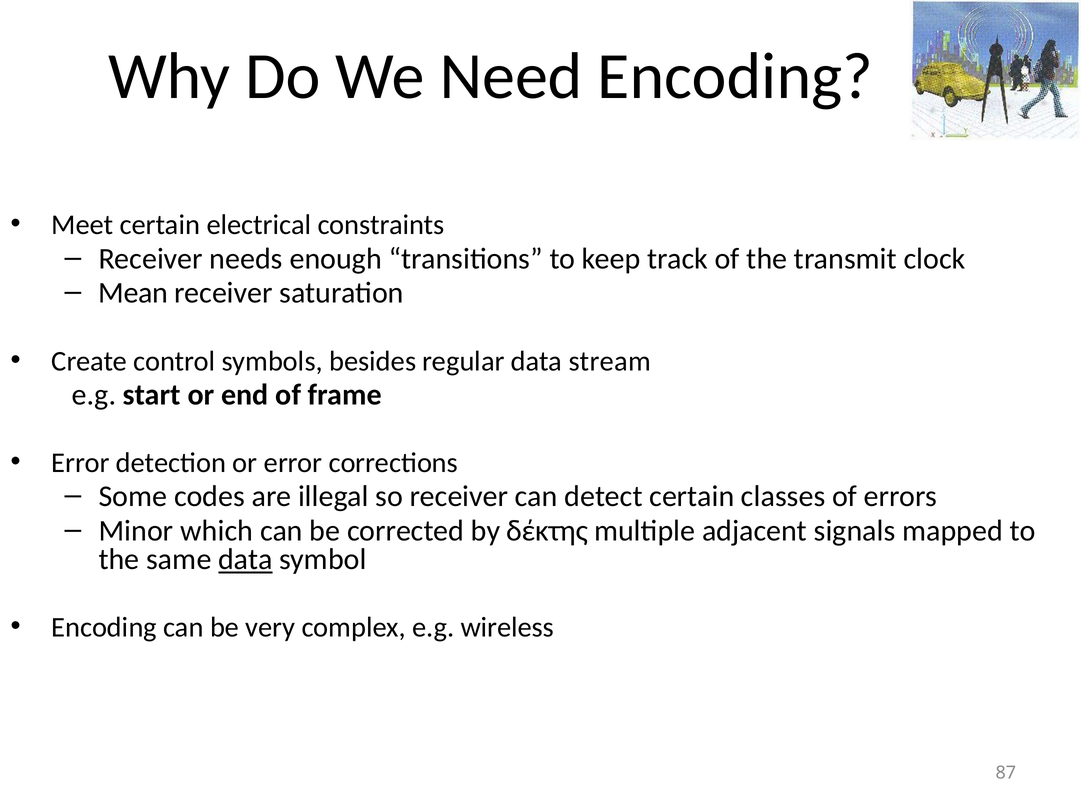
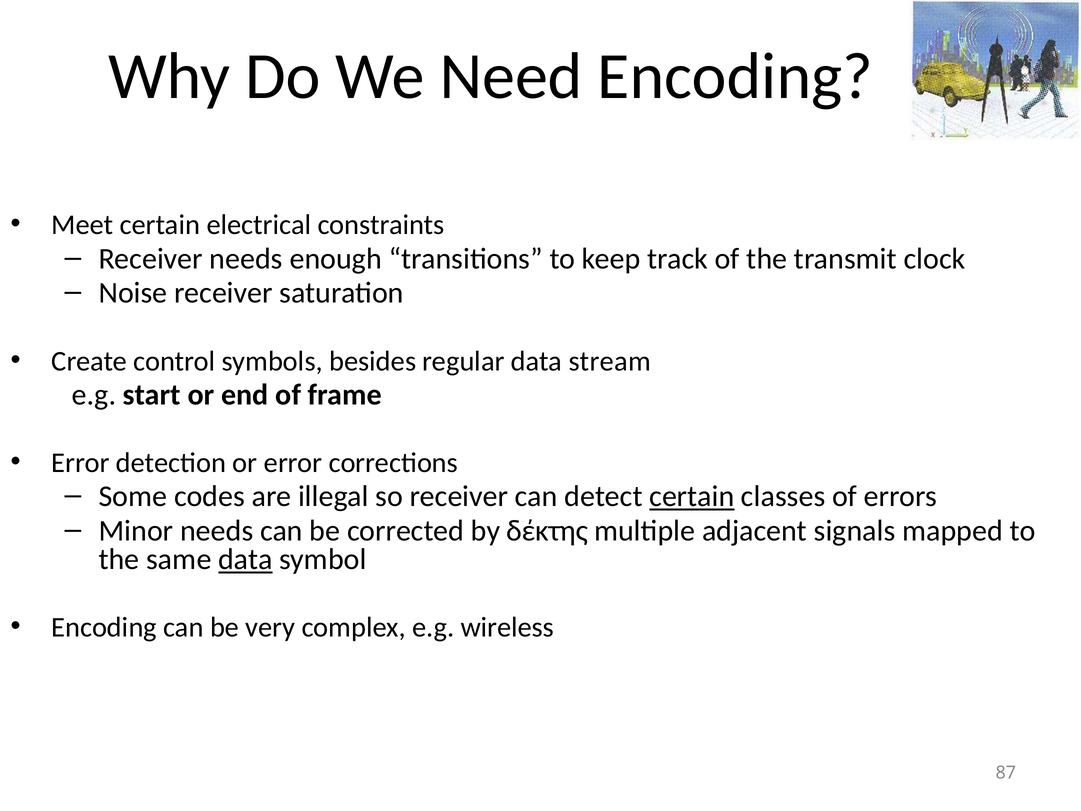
Mean: Mean -> Noise (133, 293)
certain underline: none -> present (692, 496)
Minor which: which -> needs (217, 531)
